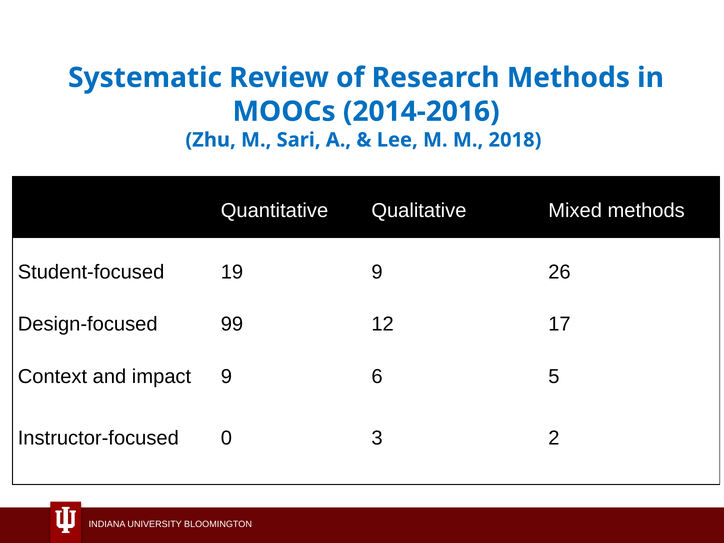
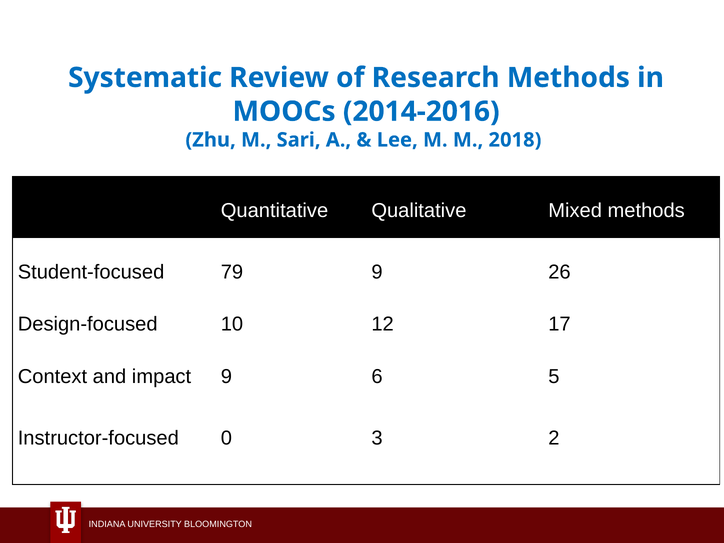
19: 19 -> 79 (232, 272)
99: 99 -> 10 (232, 324)
